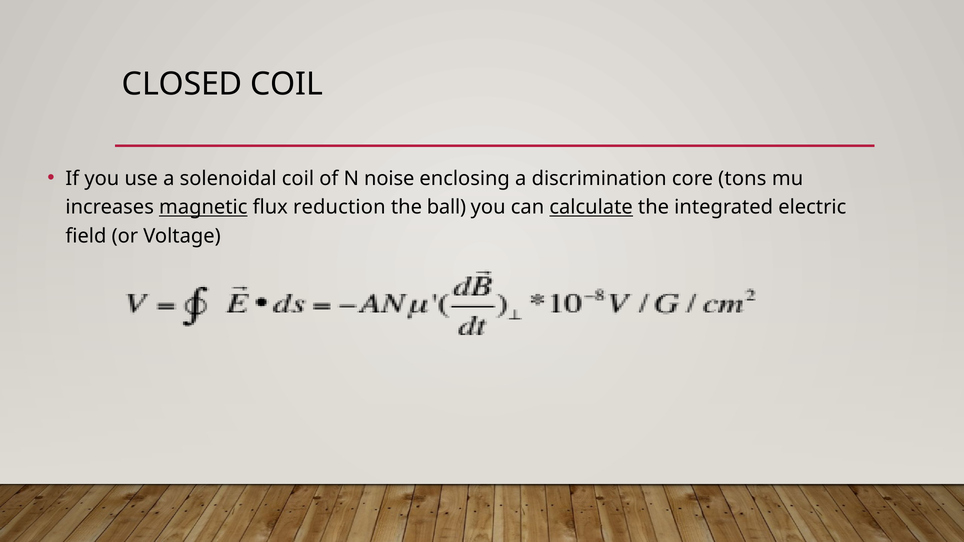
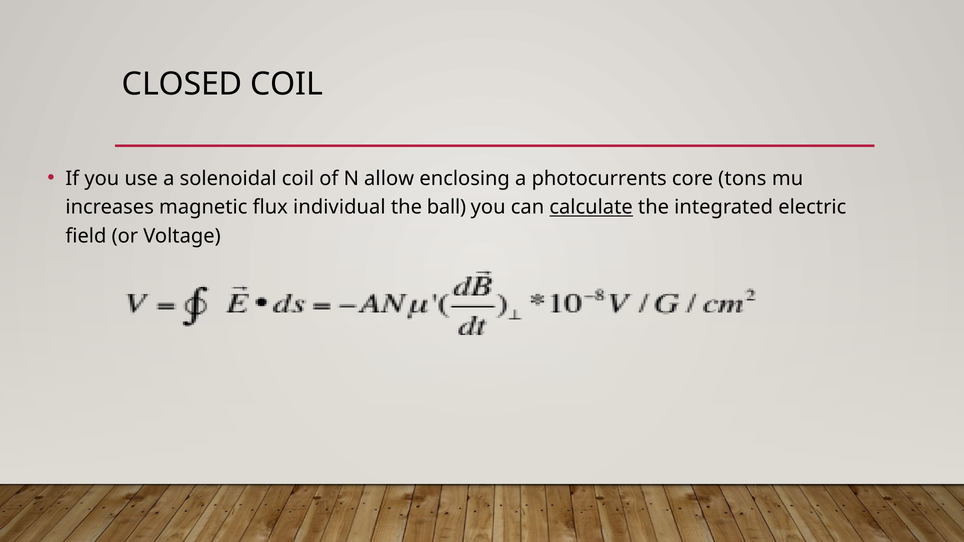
noise: noise -> allow (389, 179)
discrimination: discrimination -> photocurrents (599, 179)
magnetic underline: present -> none (203, 207)
reduction: reduction -> individual (339, 207)
